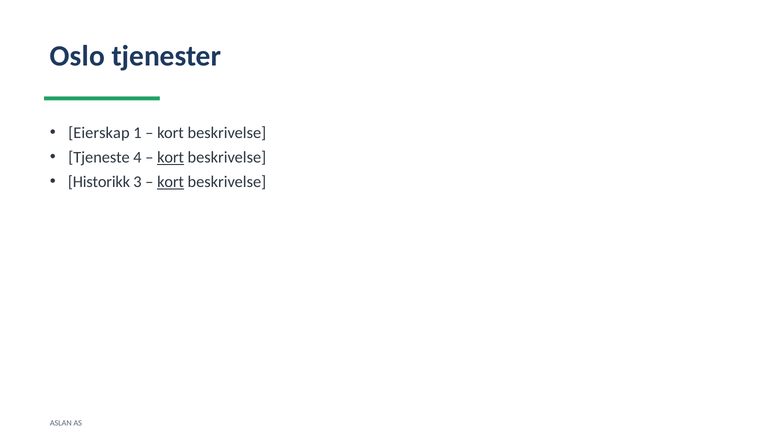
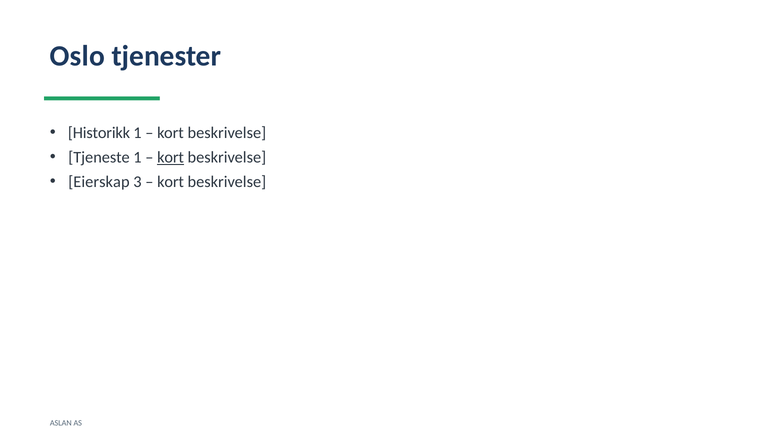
Eierskap: Eierskap -> Historikk (99, 133)
Tjeneste 4: 4 -> 1 (137, 157)
Historikk: Historikk -> Eierskap (99, 182)
kort underline: present -> none (171, 182)
